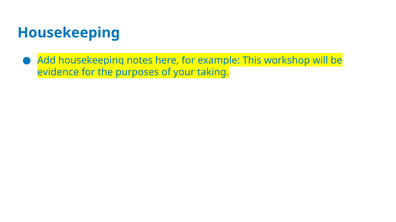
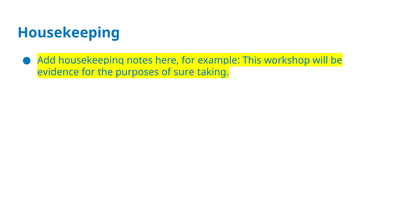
your: your -> sure (184, 72)
